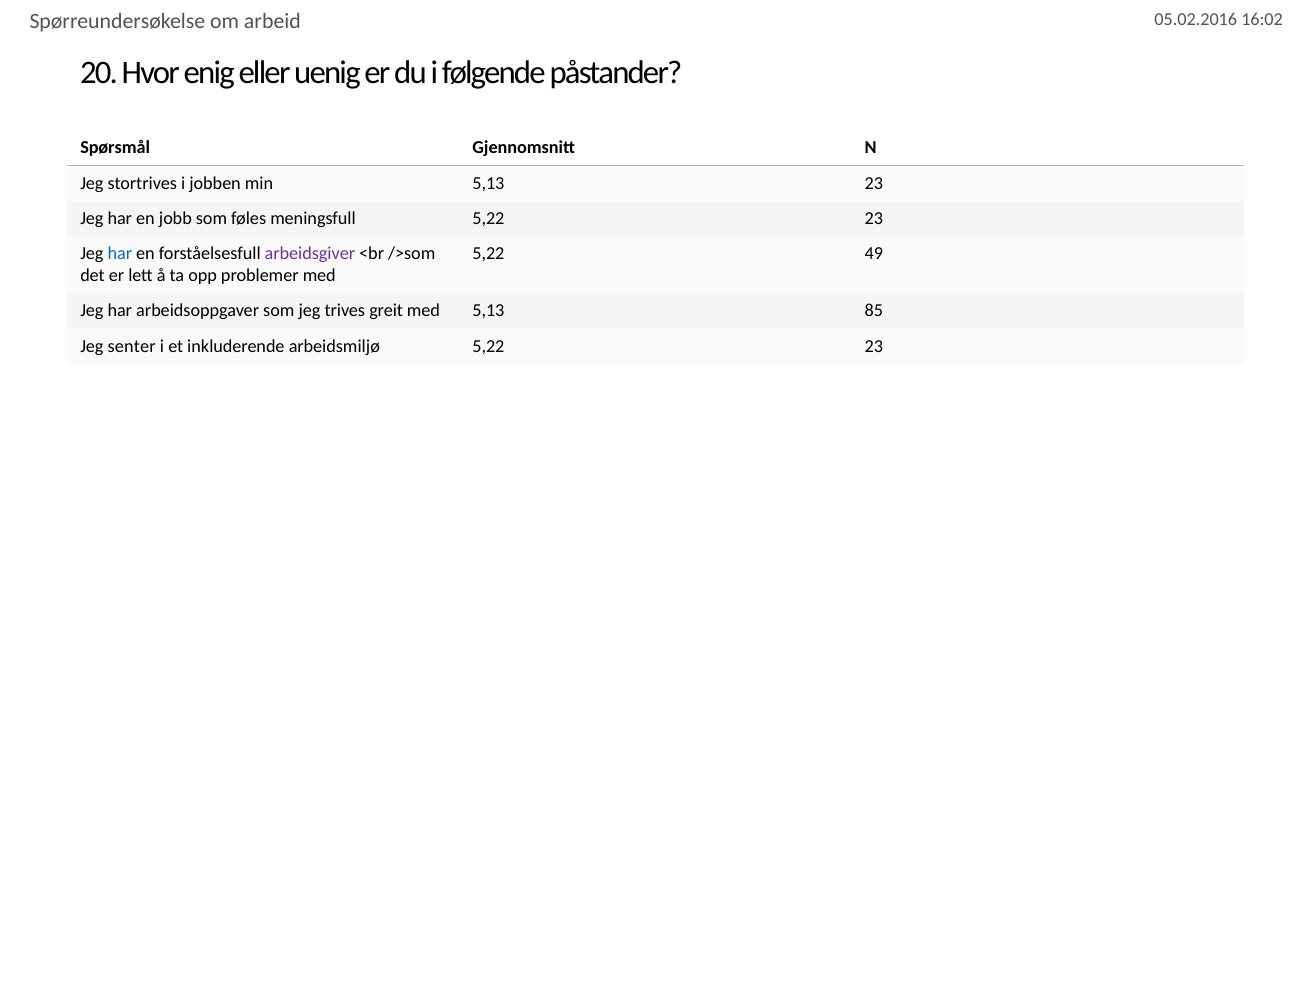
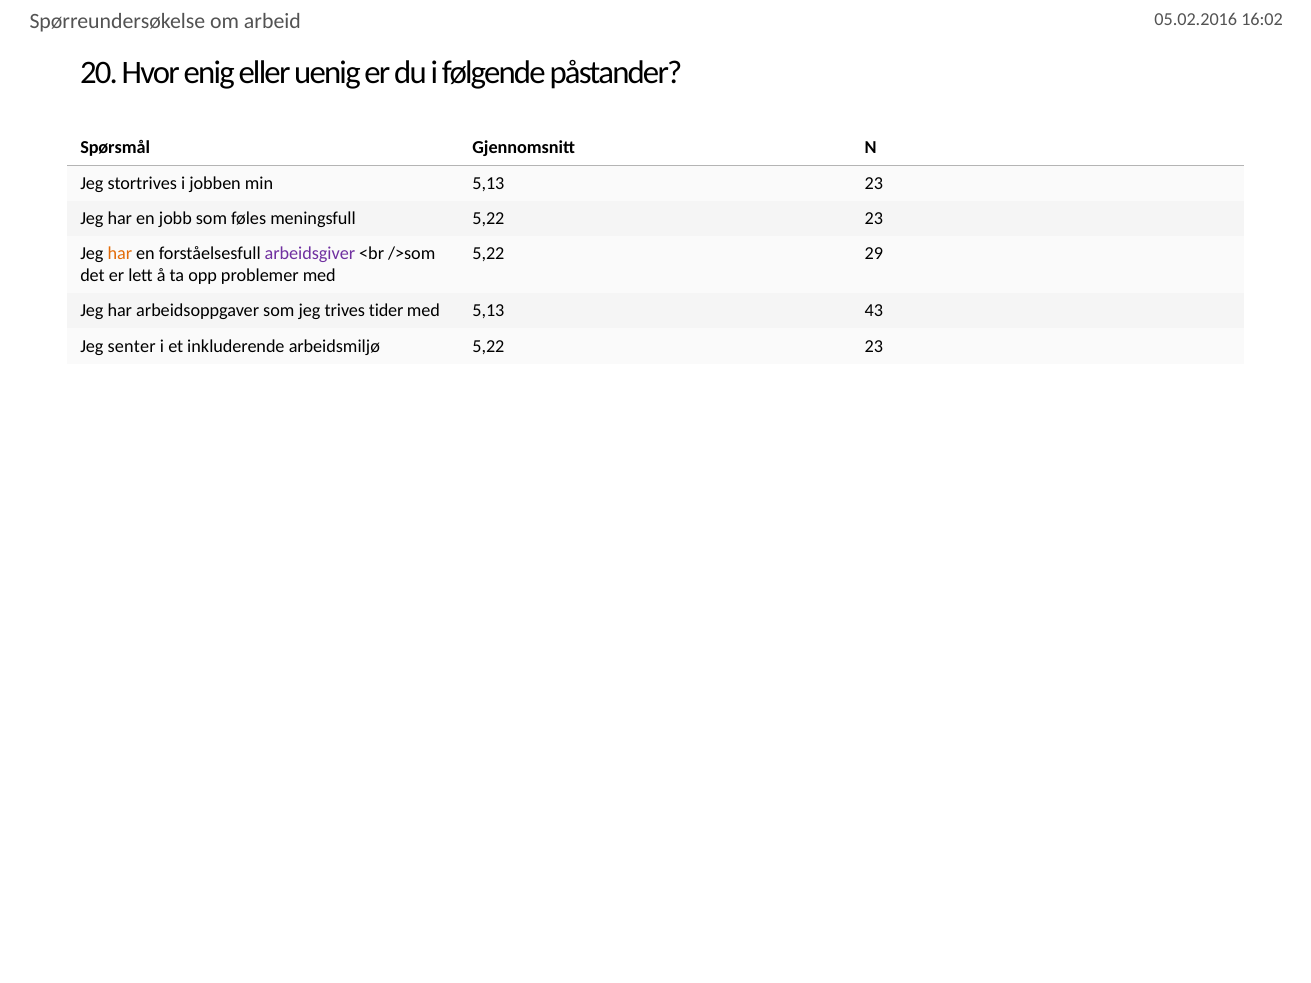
har colour: blue -> orange (120, 254)
49: 49 -> 29 (874, 254)
greit: greit -> tider (386, 311)
85: 85 -> 43 (874, 311)
